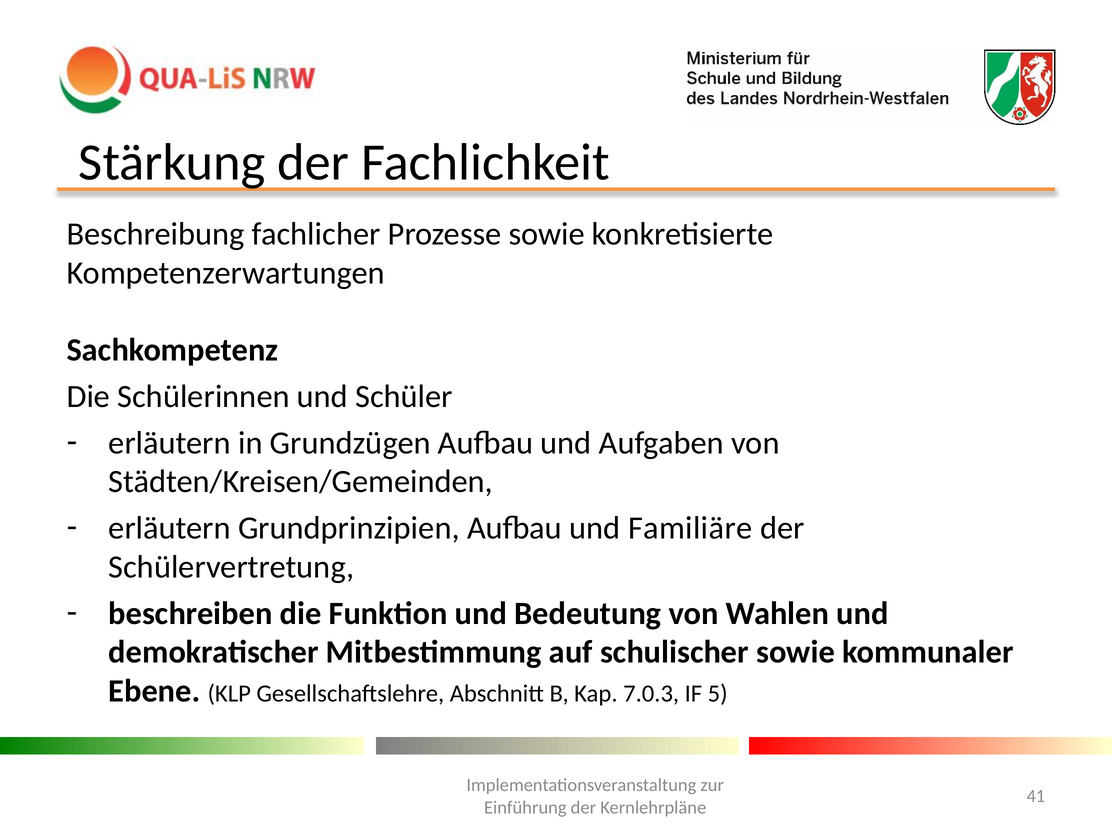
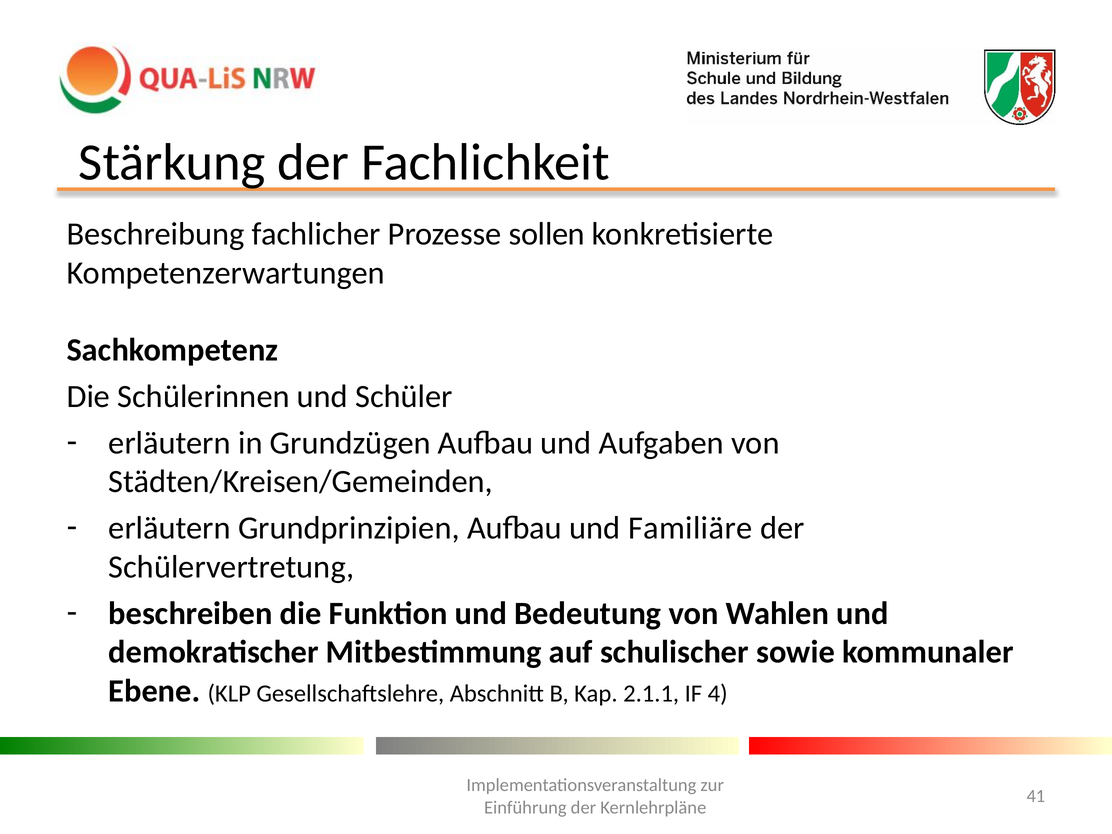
Prozesse sowie: sowie -> sollen (547, 234)
7.0.3: 7.0.3 -> 2.1.1 (651, 694)
5: 5 -> 4 (718, 694)
